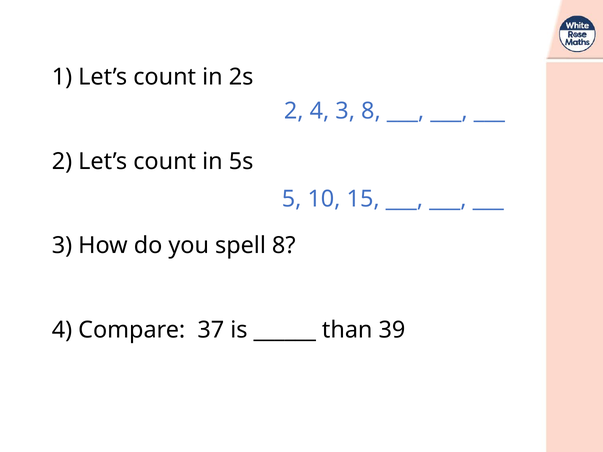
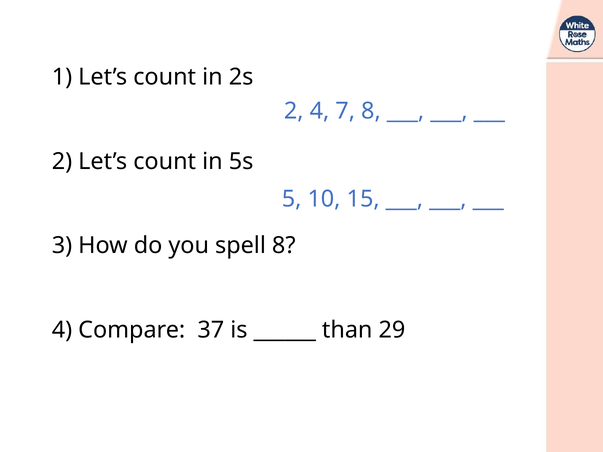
4 3: 3 -> 7 (345, 111)
39: 39 -> 29 (392, 330)
